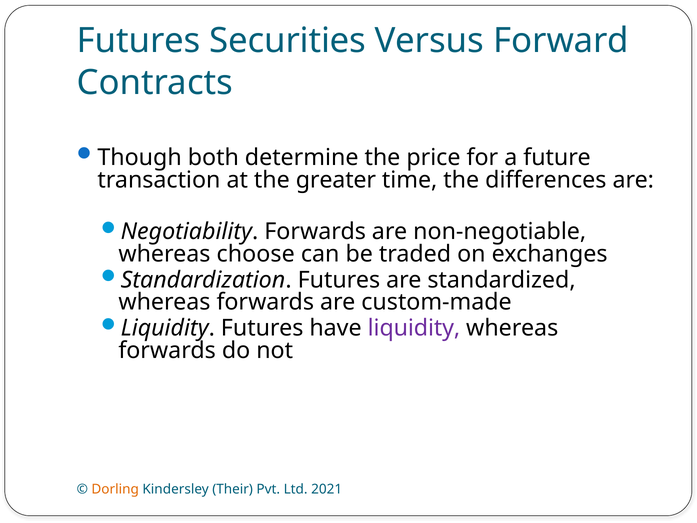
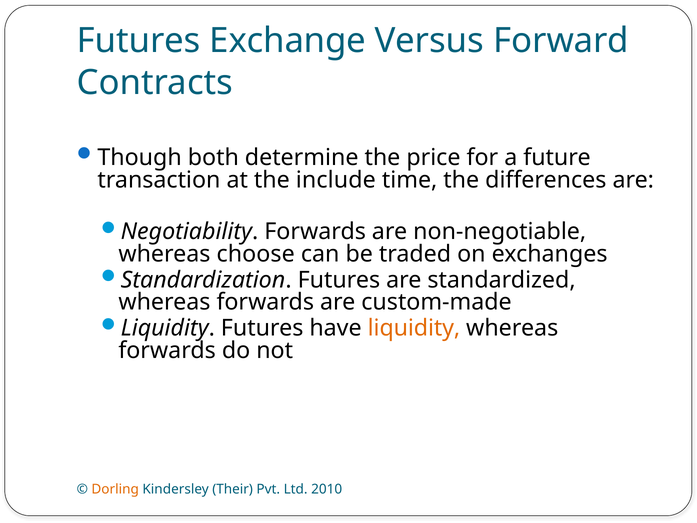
Securities: Securities -> Exchange (288, 41)
greater: greater -> include (336, 180)
liquidity colour: purple -> orange (414, 328)
2021: 2021 -> 2010 (327, 489)
